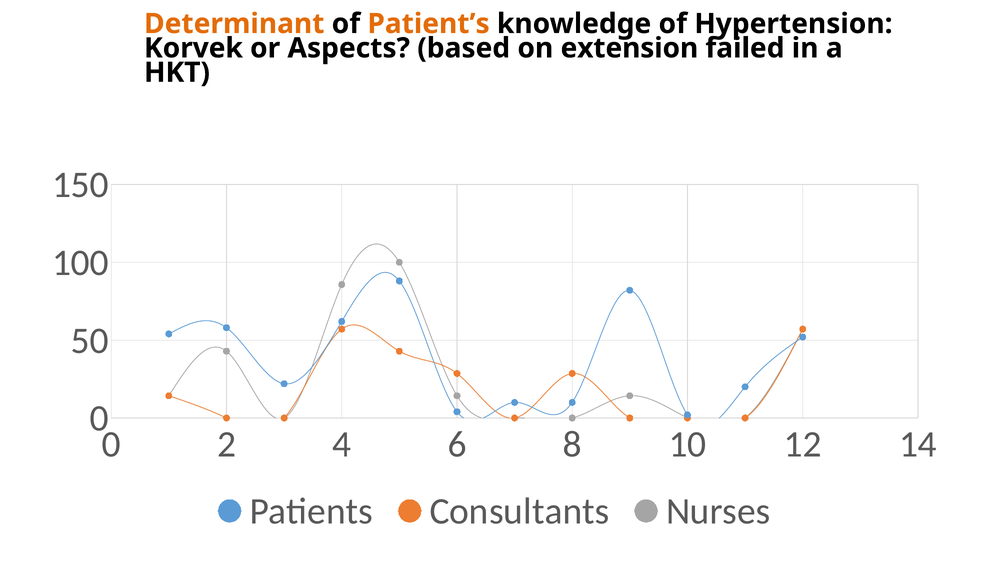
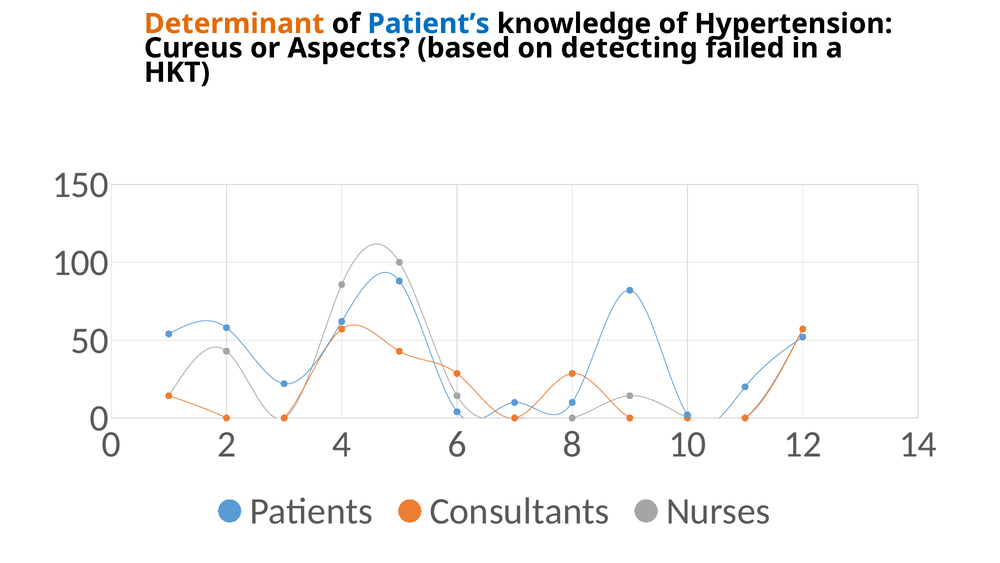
Patient’s colour: orange -> blue (429, 24)
Korvek: Korvek -> Cureus (193, 48)
extension: extension -> detecting (629, 48)
